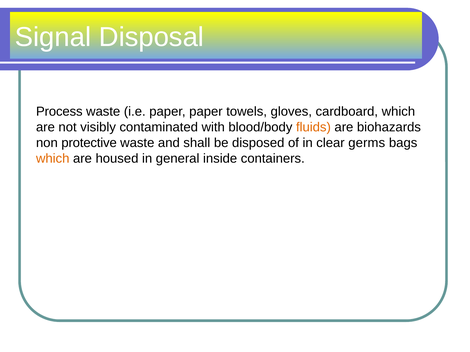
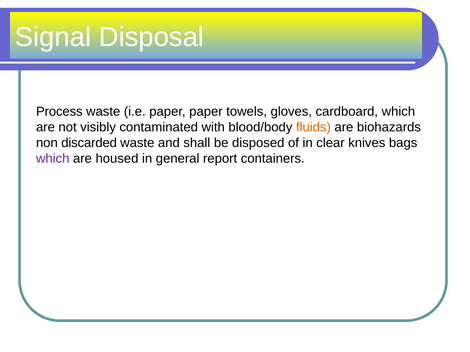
protective: protective -> discarded (89, 143)
germs: germs -> knives (367, 143)
which colour: orange -> purple (53, 159)
inside: inside -> report (220, 159)
